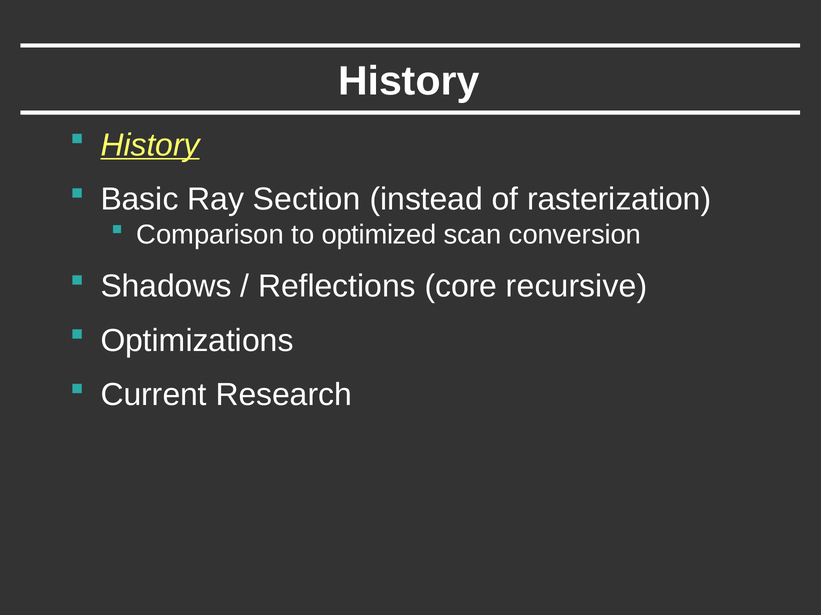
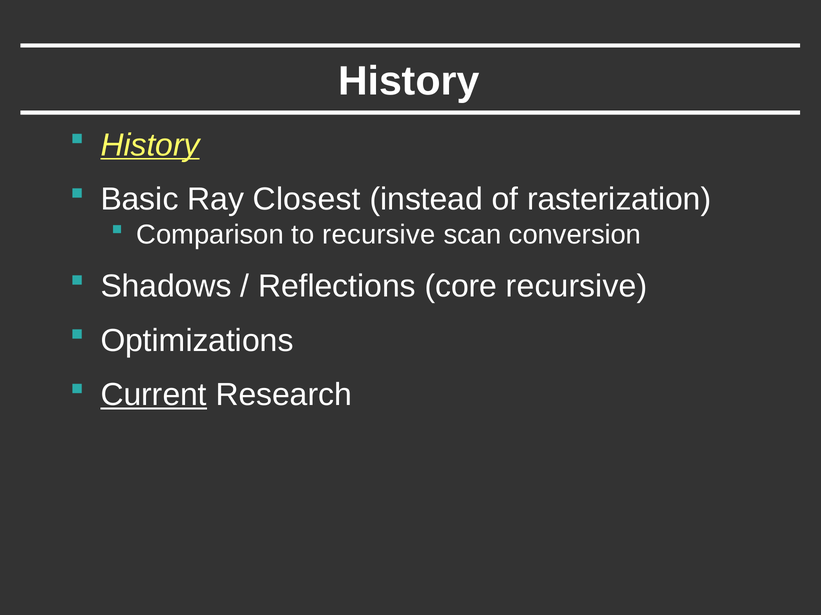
Section: Section -> Closest (307, 200)
to optimized: optimized -> recursive (379, 235)
Current underline: none -> present (154, 395)
